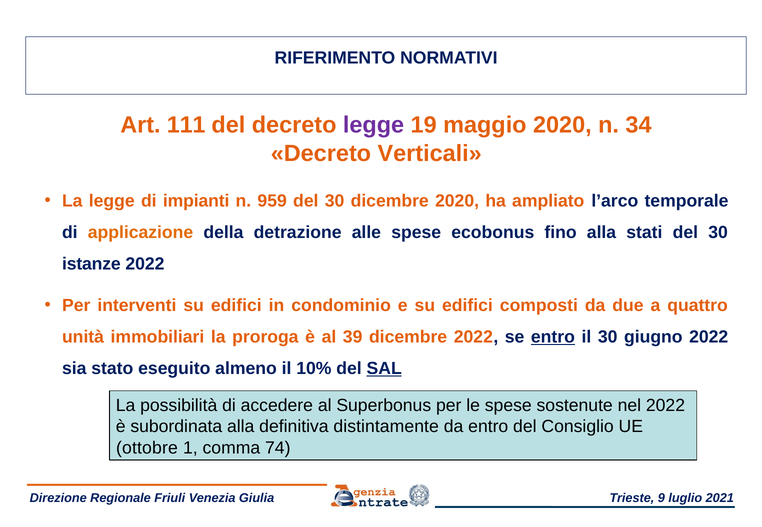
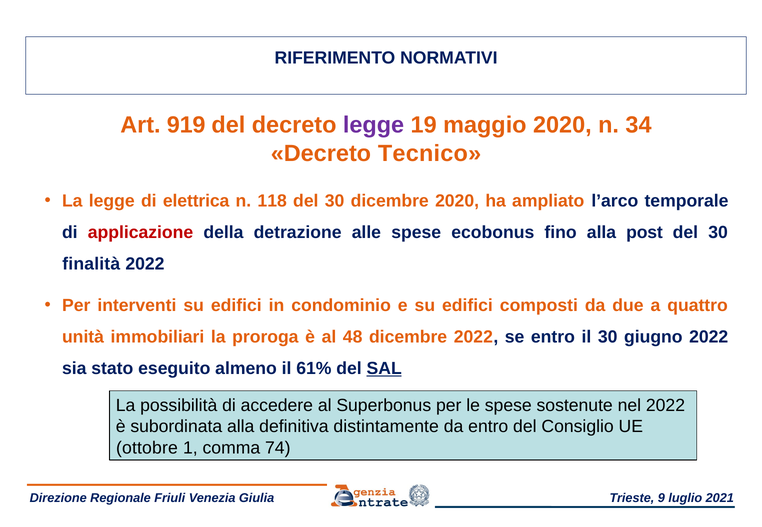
111: 111 -> 919 (186, 125)
Verticali: Verticali -> Tecnico (430, 153)
impianti: impianti -> elettrica (196, 201)
959: 959 -> 118 (272, 201)
applicazione colour: orange -> red (140, 233)
stati: stati -> post (644, 233)
istanze: istanze -> finalità (91, 264)
39: 39 -> 48 (353, 337)
entro underline: present -> none (553, 337)
10%: 10% -> 61% (314, 369)
